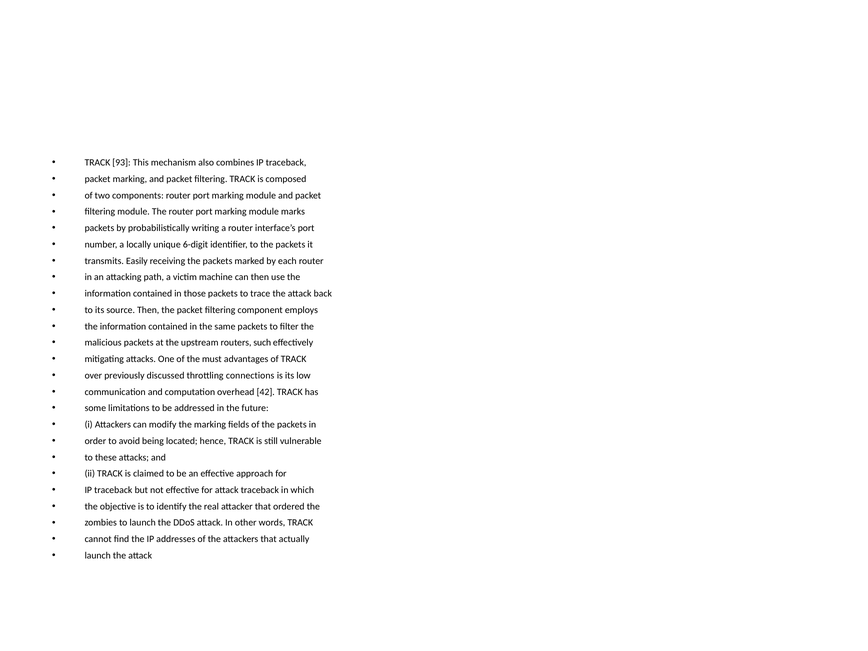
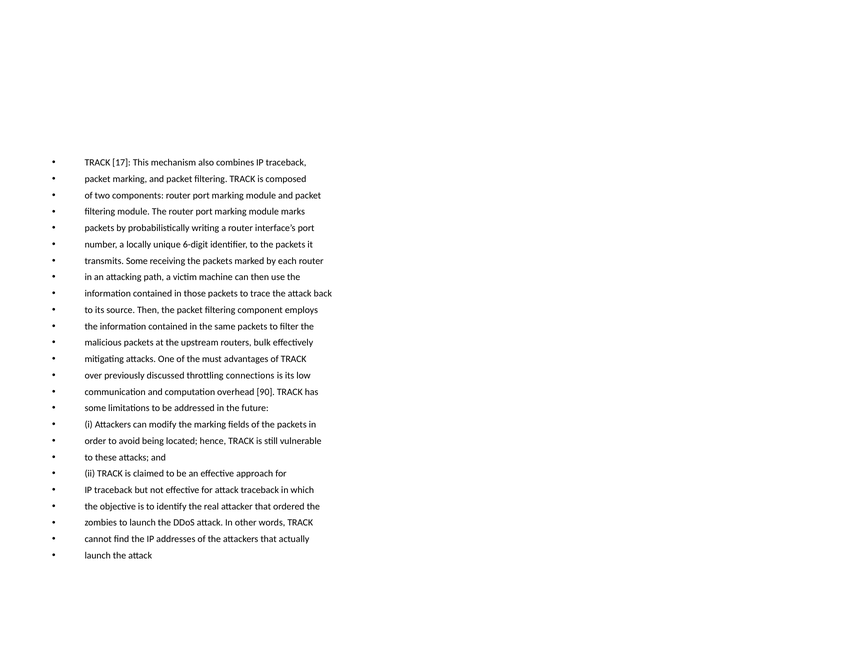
93: 93 -> 17 (122, 163)
transmits Easily: Easily -> Some (137, 261)
such: such -> bulk (262, 343)
42: 42 -> 90 (266, 392)
